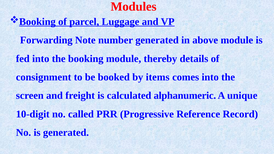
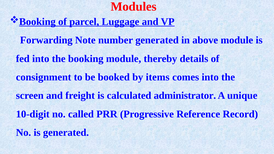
alphanumeric: alphanumeric -> administrator (185, 96)
